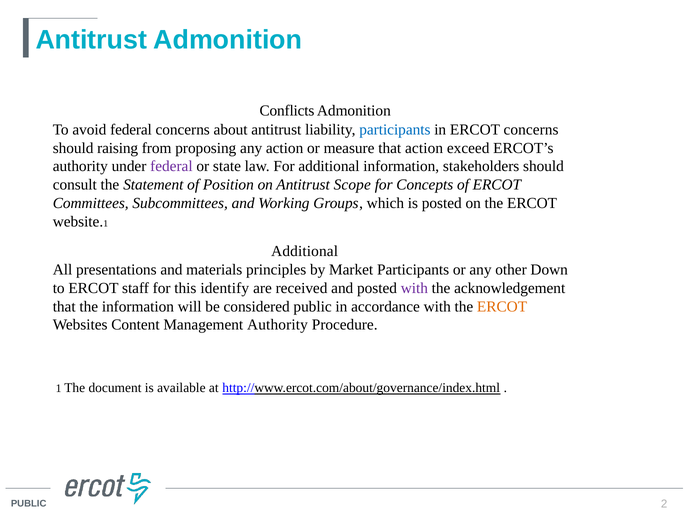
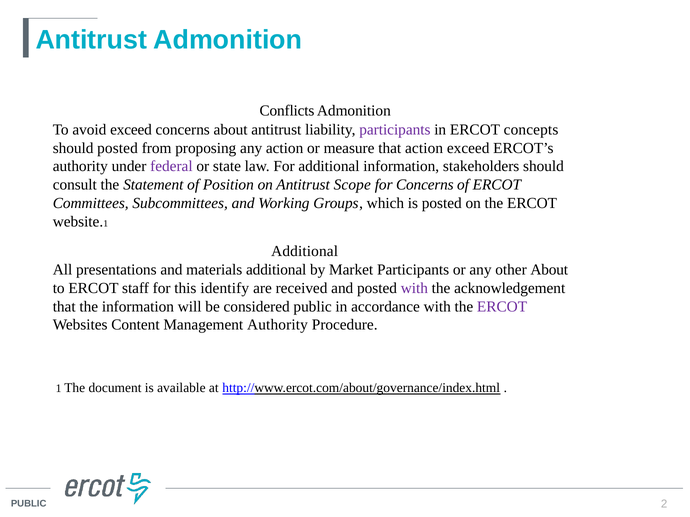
avoid federal: federal -> exceed (131, 130)
participants colour: blue -> purple (395, 130)
ERCOT concerns: concerns -> concepts (531, 130)
should raising: raising -> posted (118, 148)
for Concepts: Concepts -> Concerns (425, 185)
materials principles: principles -> additional (276, 270)
other Down: Down -> About (549, 270)
ERCOT colour: orange -> purple (502, 307)
